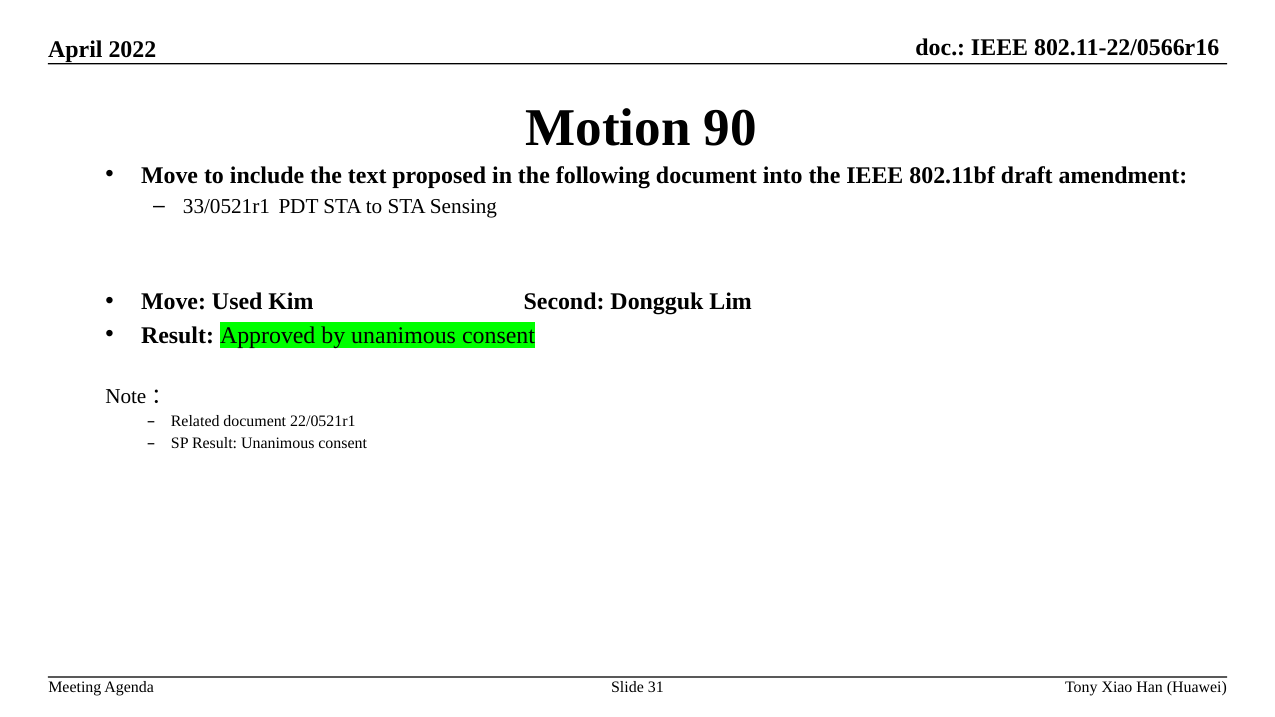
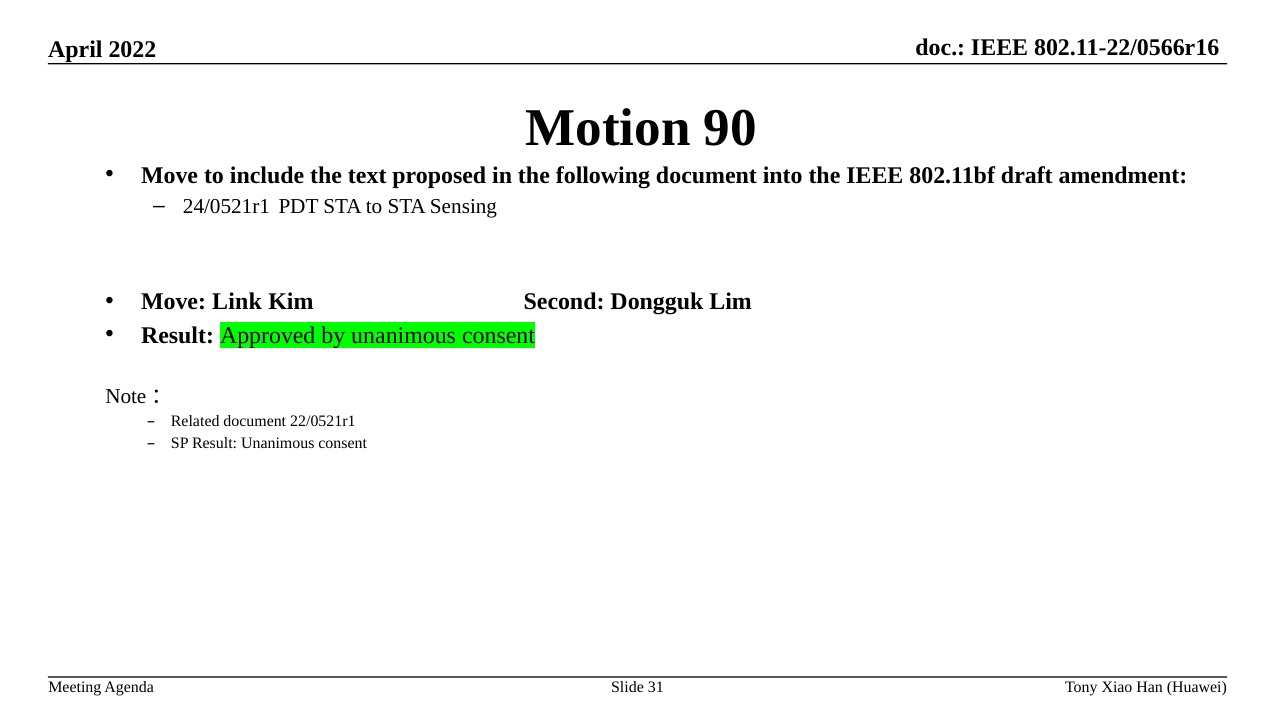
33/0521r1: 33/0521r1 -> 24/0521r1 (226, 207)
Used: Used -> Link (237, 302)
